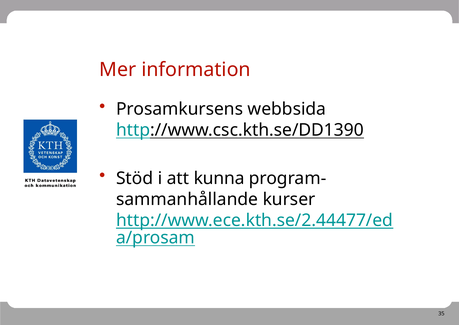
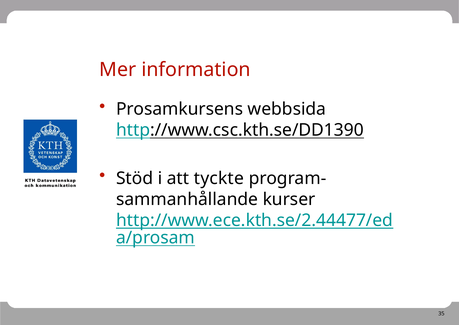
kunna: kunna -> tyckte (219, 178)
